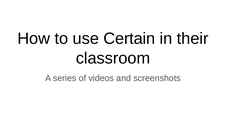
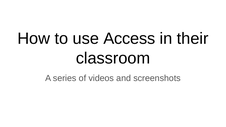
Certain: Certain -> Access (129, 39)
